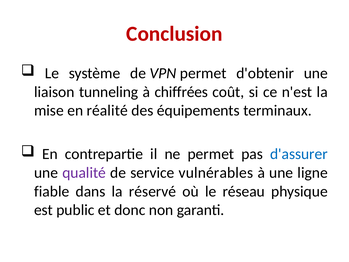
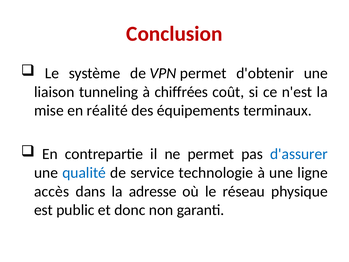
qualité colour: purple -> blue (84, 173)
vulnérables: vulnérables -> technologie (216, 173)
fiable: fiable -> accès (52, 191)
réservé: réservé -> adresse (153, 191)
